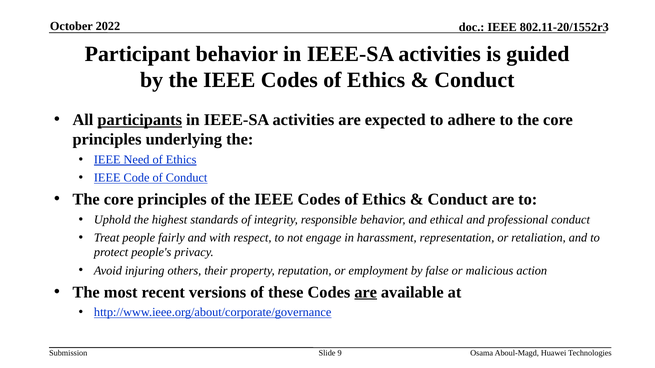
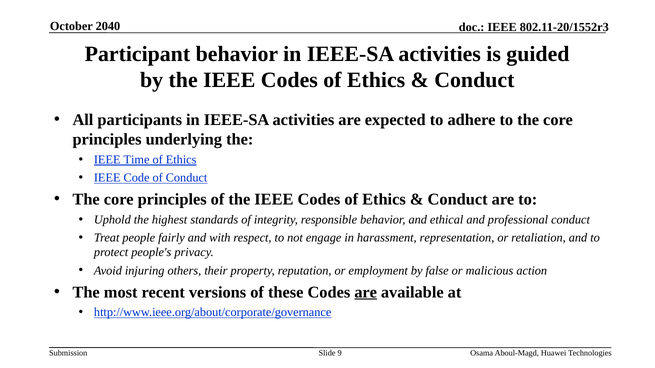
2022: 2022 -> 2040 (108, 26)
participants underline: present -> none (140, 120)
Need: Need -> Time (137, 160)
